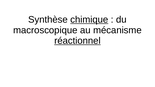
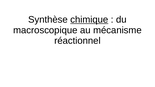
réactionnel underline: present -> none (77, 41)
